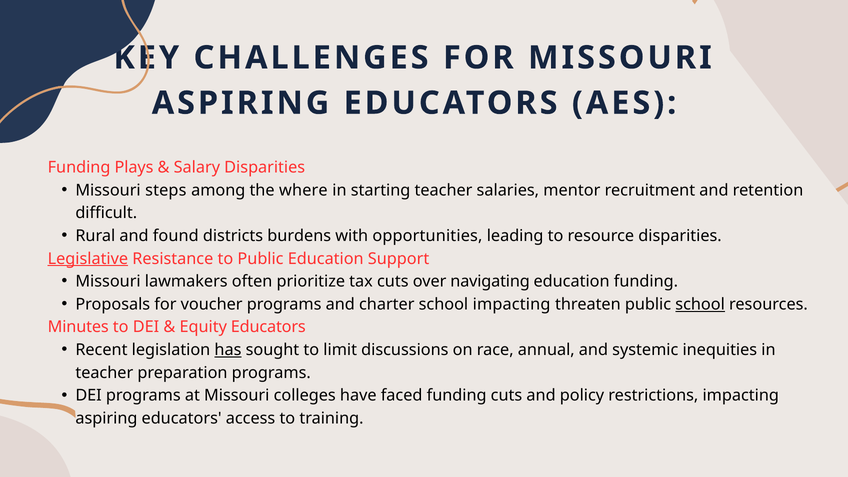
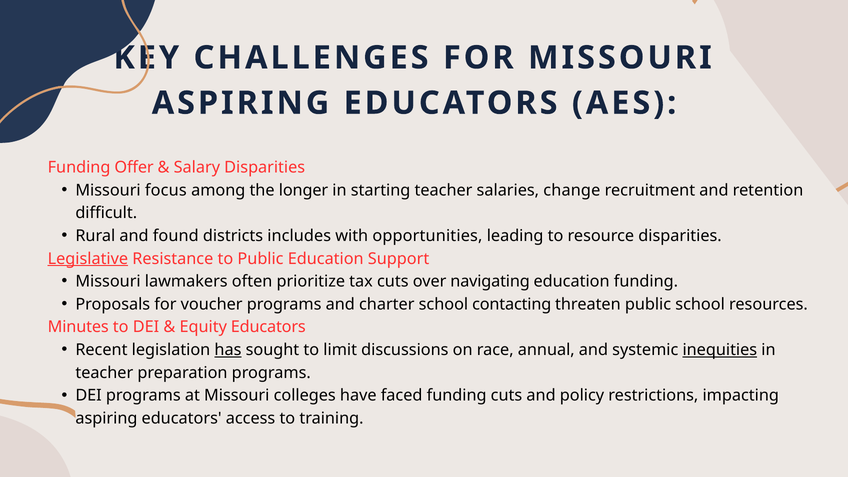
Plays: Plays -> Offer (134, 167)
steps: steps -> focus (166, 190)
where: where -> longer (304, 190)
mentor: mentor -> change (572, 190)
burdens: burdens -> includes (299, 236)
school impacting: impacting -> contacting (512, 304)
school underline: present -> none (700, 304)
inequities underline: none -> present (720, 350)
